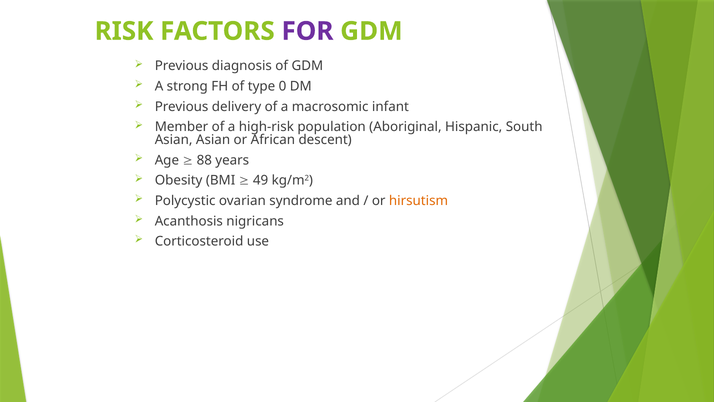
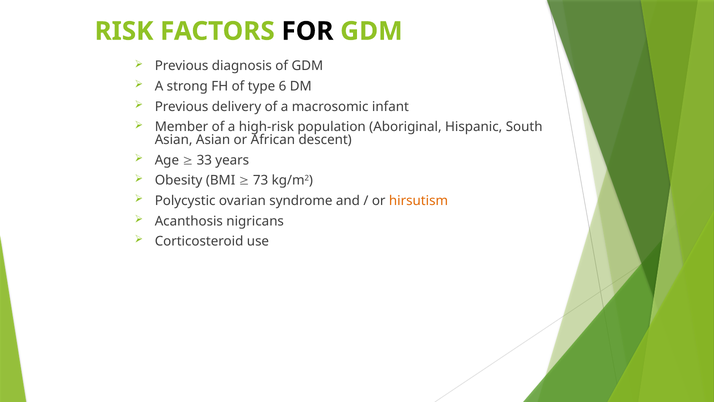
FOR colour: purple -> black (307, 31)
0: 0 -> 6 (283, 86)
88: 88 -> 33 (204, 160)
49: 49 -> 73 (261, 180)
